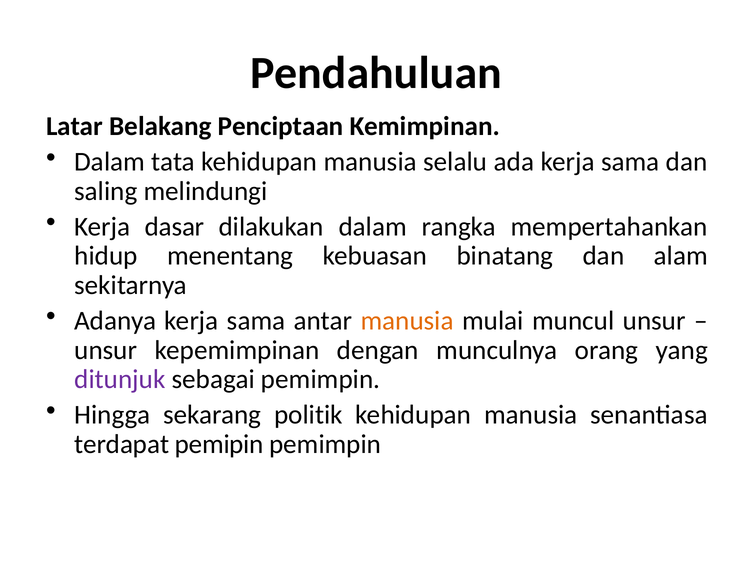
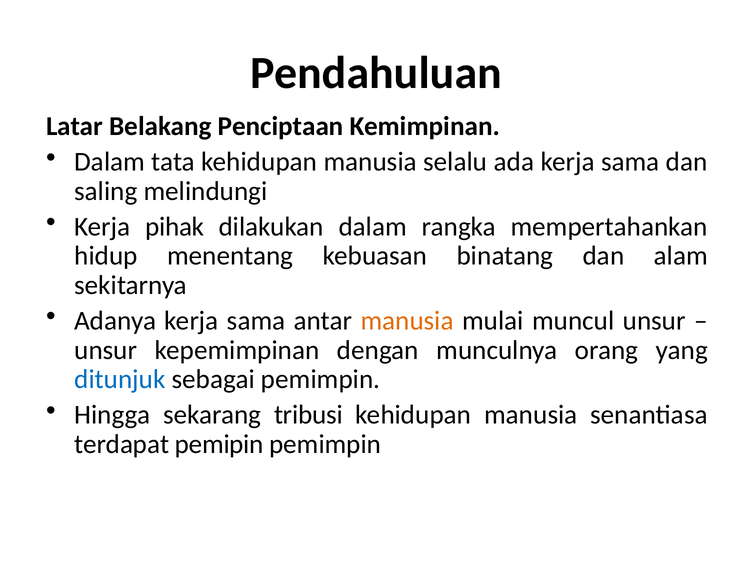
dasar: dasar -> pihak (175, 227)
ditunjuk colour: purple -> blue (120, 379)
politik: politik -> tribusi (308, 415)
